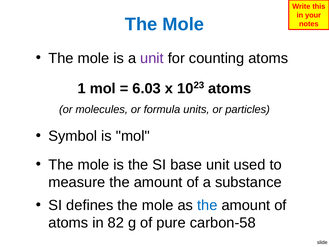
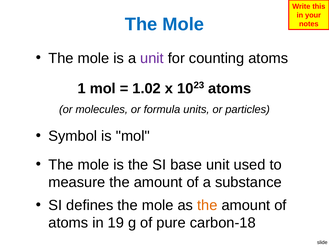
6.03: 6.03 -> 1.02 (147, 88)
the colour: blue -> orange (207, 205)
82: 82 -> 19 (116, 223)
carbon-58: carbon-58 -> carbon-18 (223, 223)
